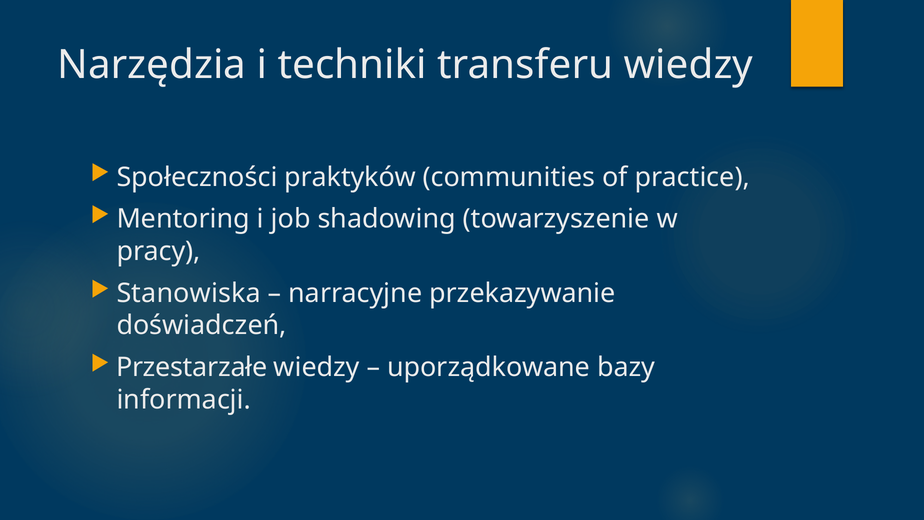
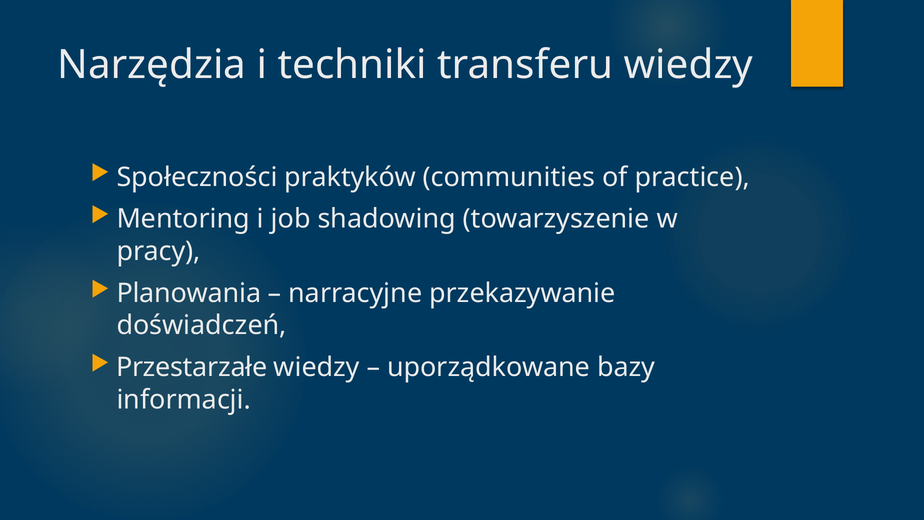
Stanowiska: Stanowiska -> Planowania (189, 293)
